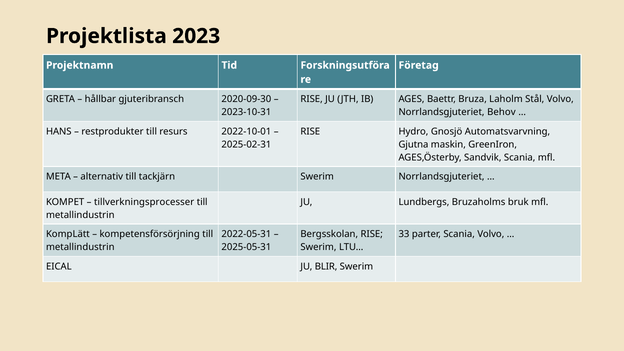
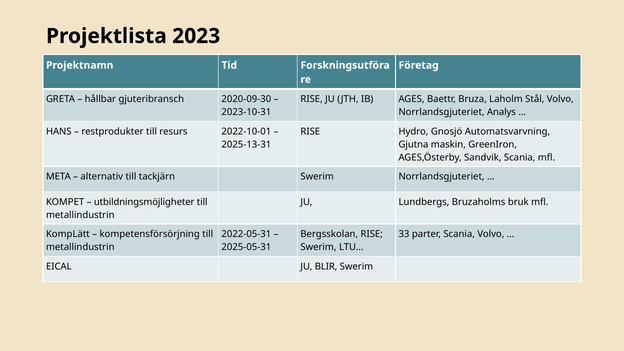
Behov: Behov -> Analys (501, 112)
2025-02-31: 2025-02-31 -> 2025-13-31 (246, 144)
tillverkningsprocesser: tillverkningsprocesser -> utbildningsmöjligheter (144, 202)
